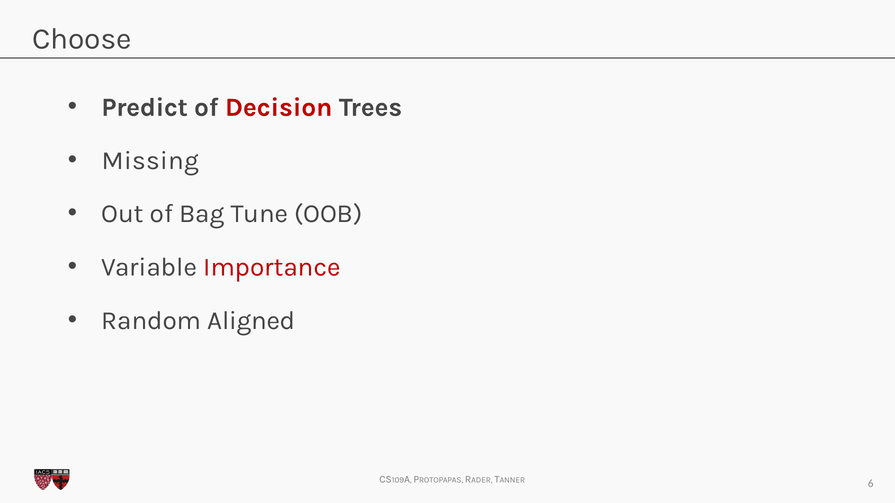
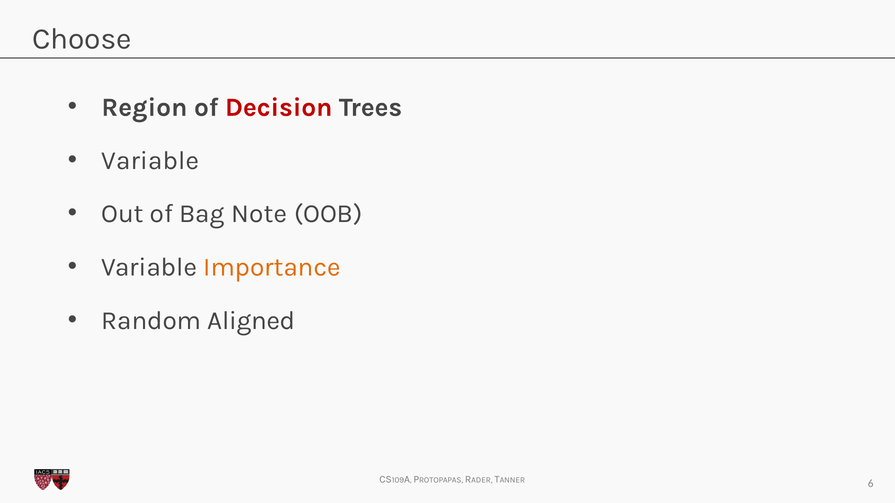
Predict: Predict -> Region (144, 107)
Missing: Missing -> Variable (150, 161)
Tune: Tune -> Note (259, 214)
Importance colour: red -> orange (272, 267)
